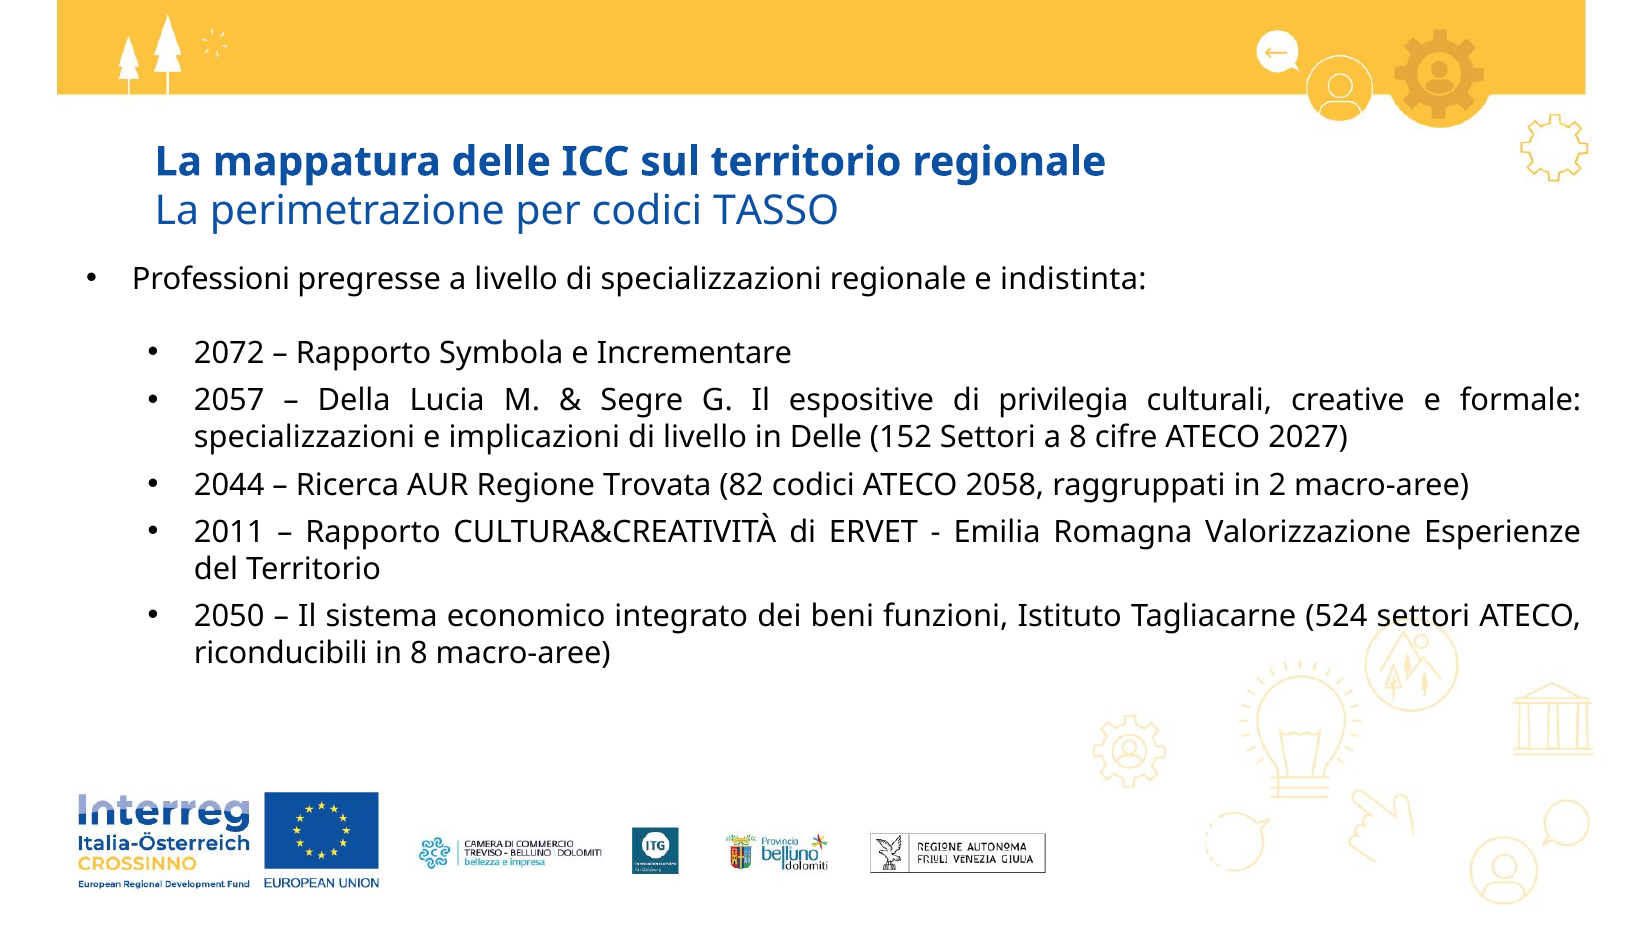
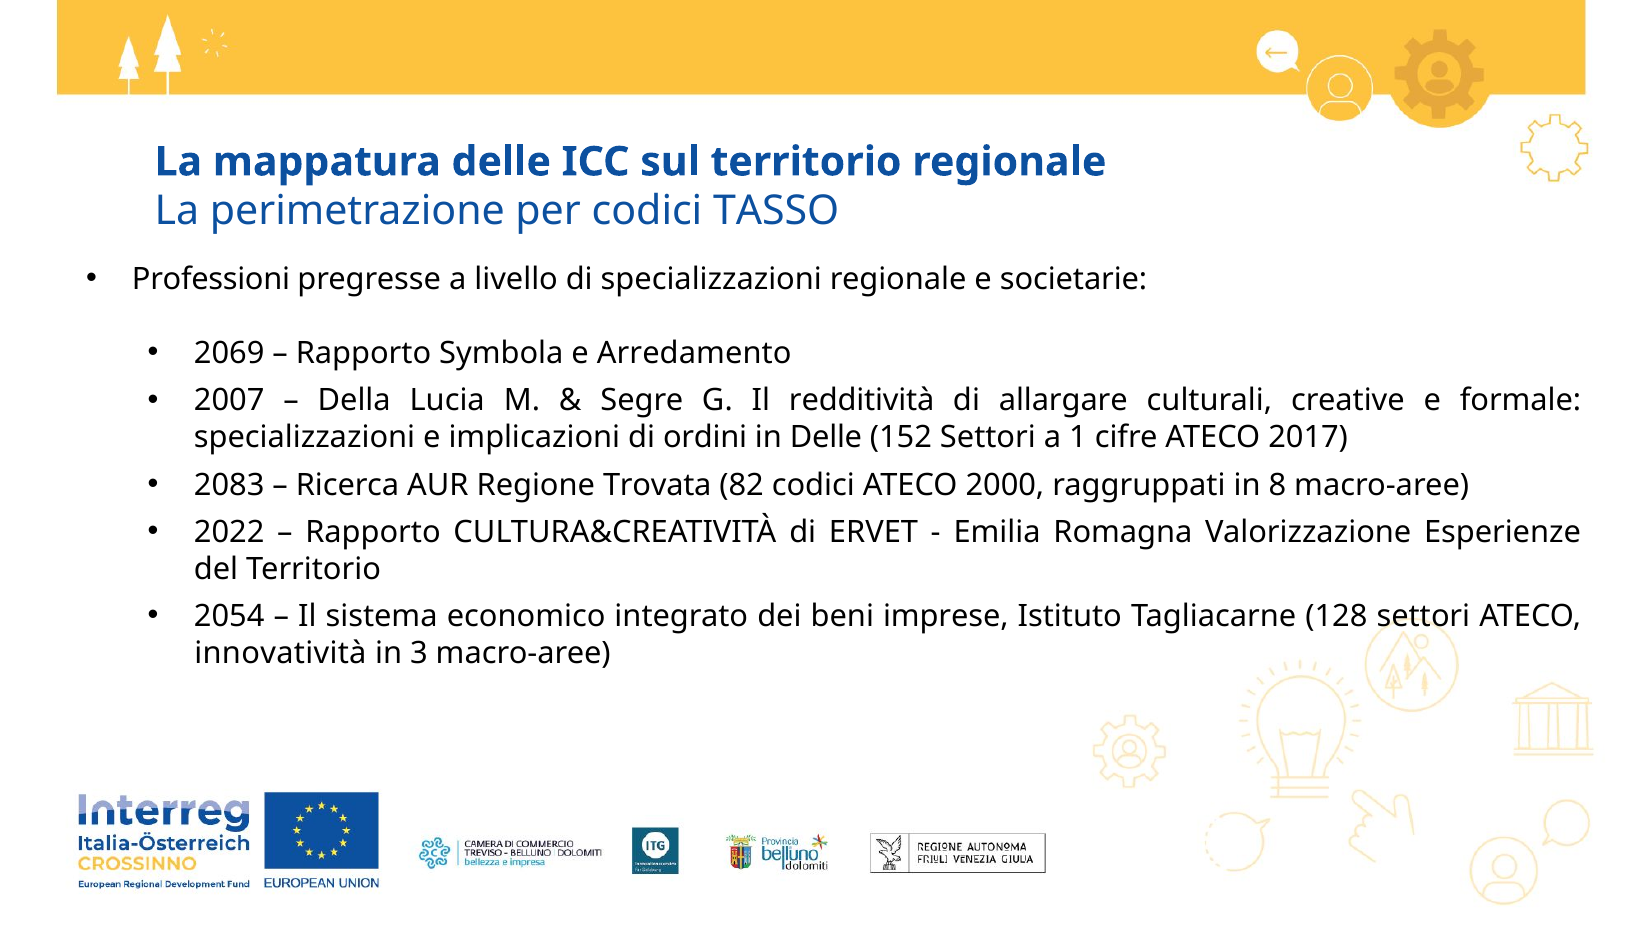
indistinta: indistinta -> societarie (1074, 279)
2072: 2072 -> 2069 (229, 353)
Incrementare: Incrementare -> Arredamento (694, 353)
2057: 2057 -> 2007 (229, 400)
espositive: espositive -> redditività (862, 400)
privilegia: privilegia -> allargare (1063, 400)
di livello: livello -> ordini (705, 437)
a 8: 8 -> 1 (1078, 437)
2027: 2027 -> 2017 (1308, 437)
2044: 2044 -> 2083 (229, 485)
2058: 2058 -> 2000 (1005, 485)
2: 2 -> 8 (1277, 485)
2011: 2011 -> 2022 (229, 532)
2050: 2050 -> 2054 (229, 616)
funzioni: funzioni -> imprese (946, 616)
524: 524 -> 128 (1336, 616)
riconducibili: riconducibili -> innovatività (280, 653)
in 8: 8 -> 3 (419, 653)
